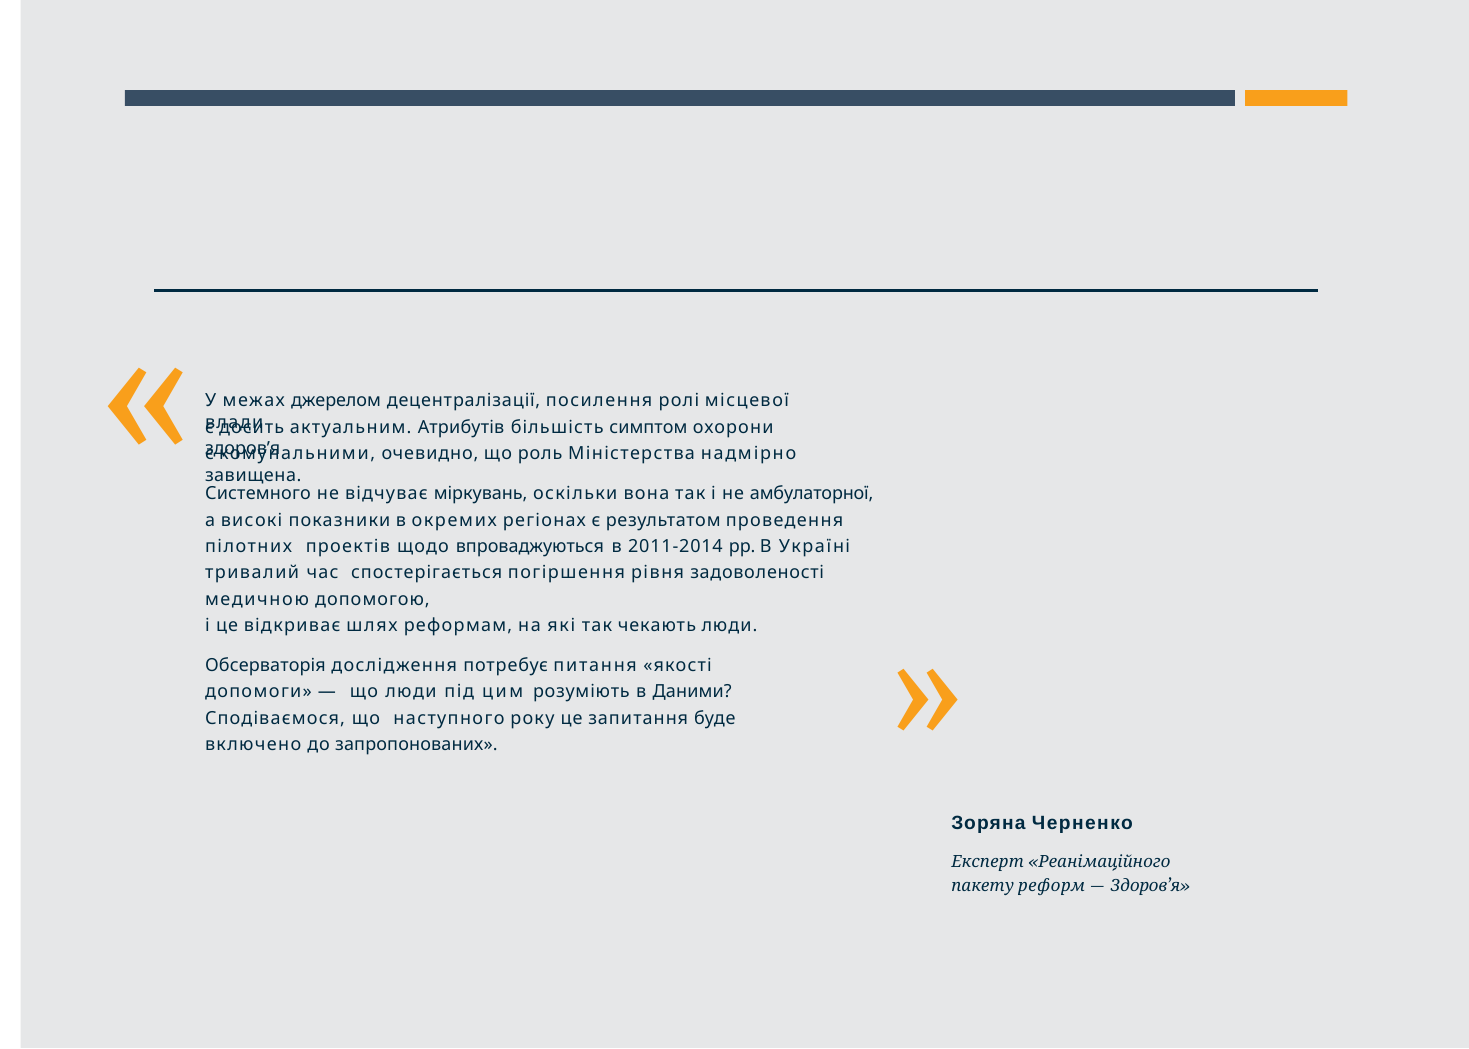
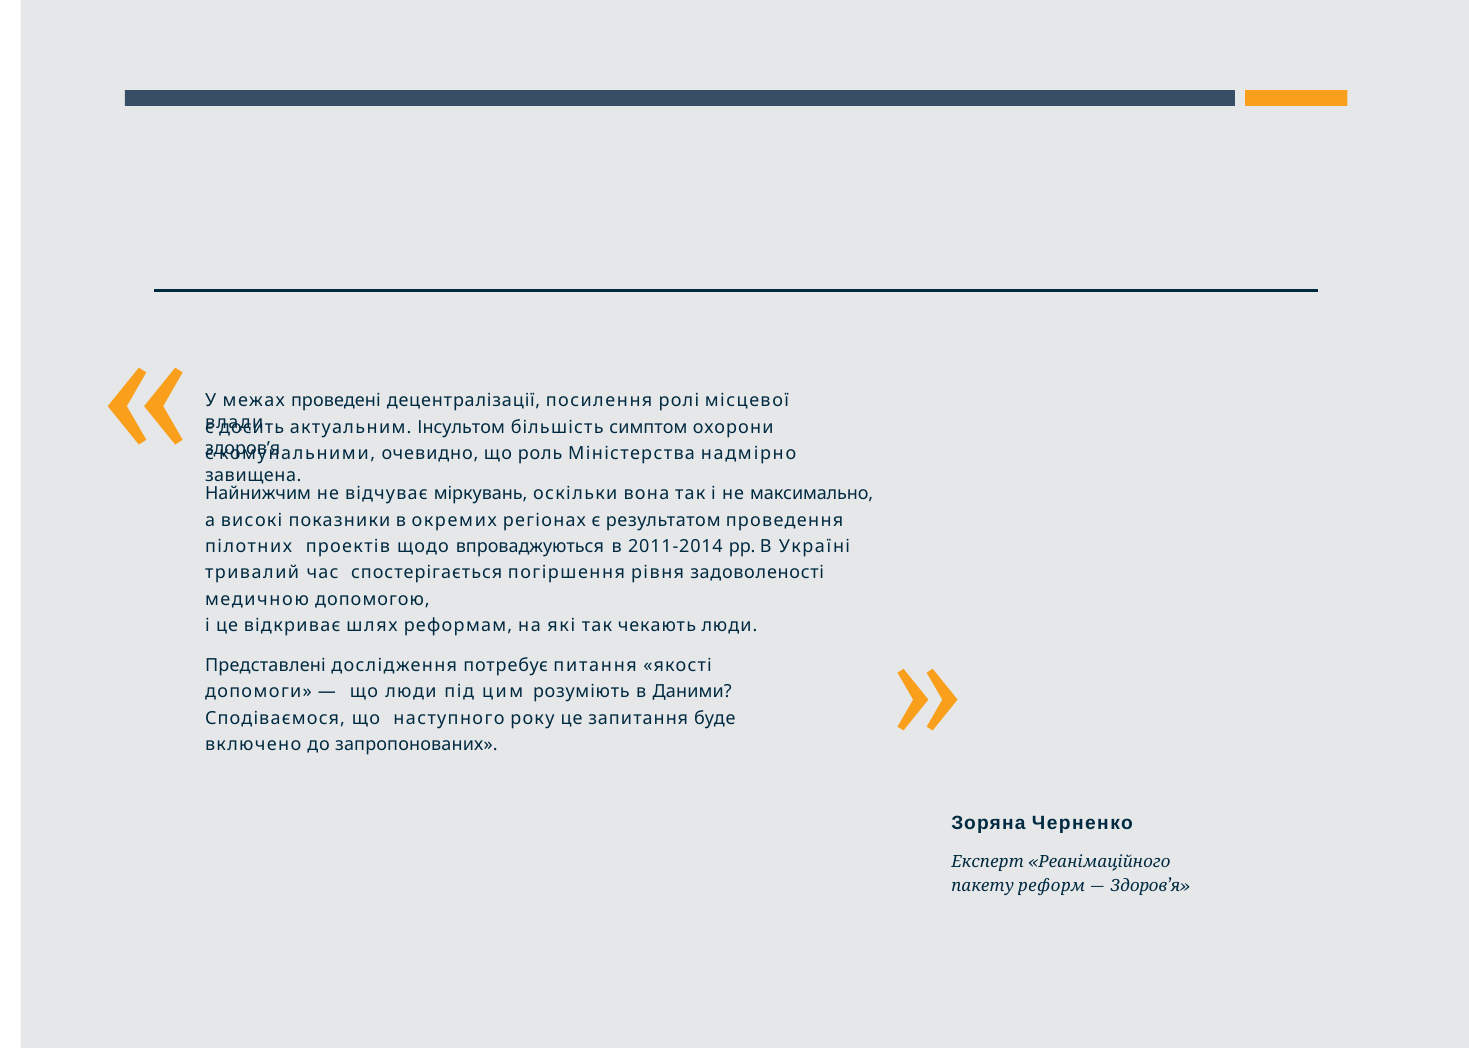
джерелом: джерелом -> проведені (336, 401)
Атрибутів: Атрибутів -> Інсультом (461, 427)
Системного: Системного -> Найнижчим (258, 494)
амбулаторної: амбулаторної -> максимально (812, 494)
Обсерваторія: Обсерваторія -> Представлені (265, 665)
